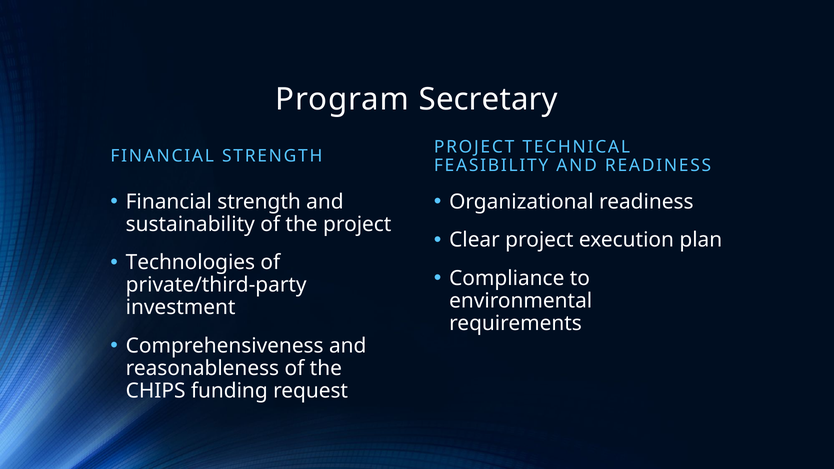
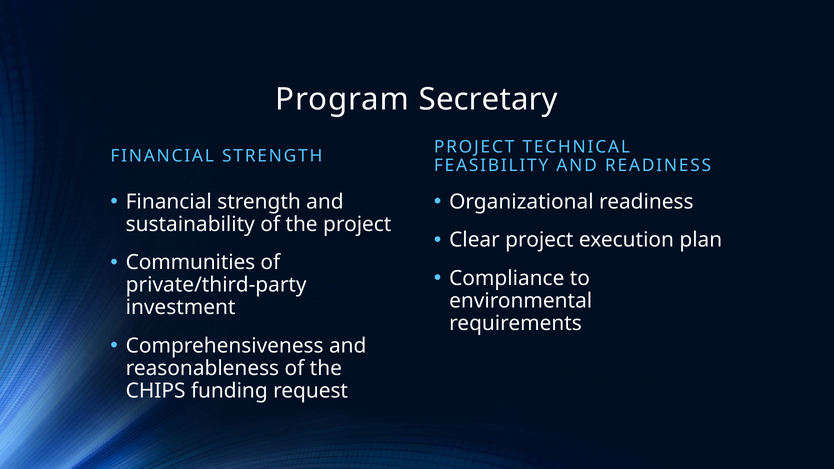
Technologies: Technologies -> Communities (190, 263)
